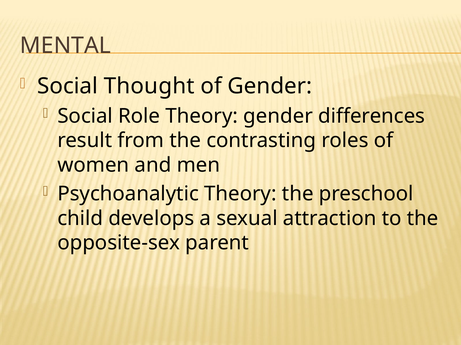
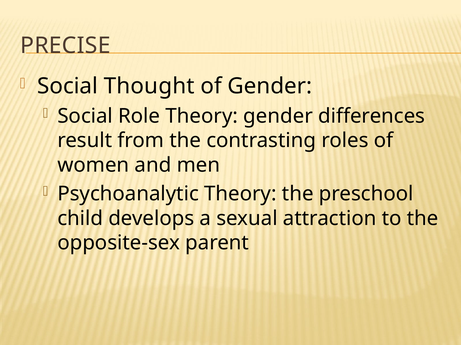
MENTAL: MENTAL -> PRECISE (65, 46)
